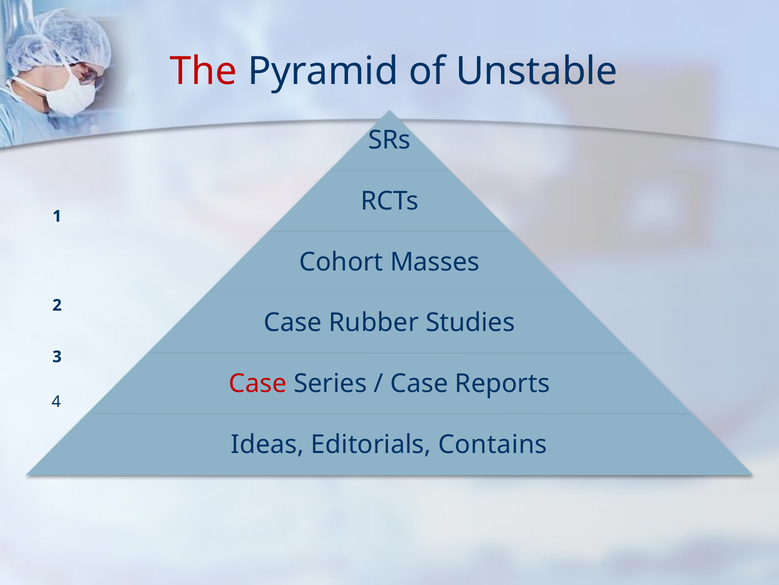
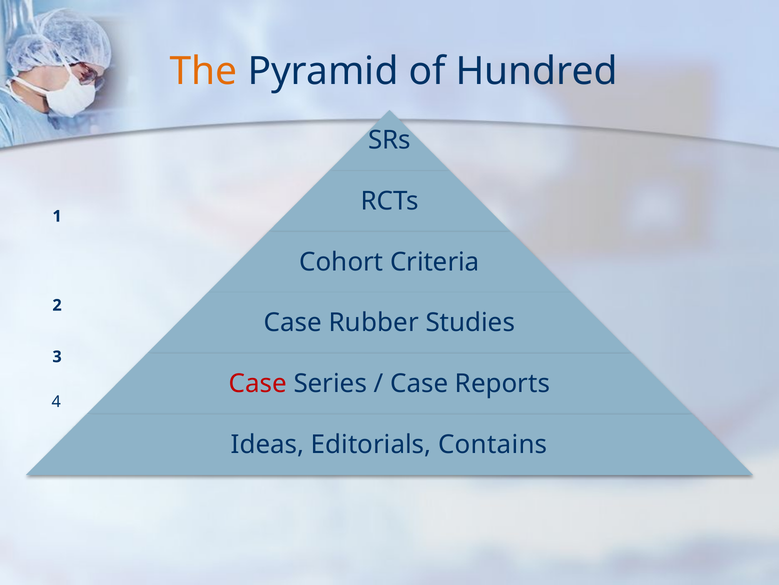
The colour: red -> orange (204, 71)
Unstable: Unstable -> Hundred (537, 71)
Masses: Masses -> Criteria (435, 262)
